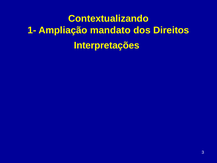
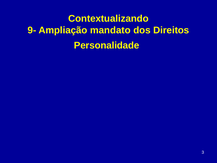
1-: 1- -> 9- (32, 30)
Interpretações: Interpretações -> Personalidade (107, 45)
